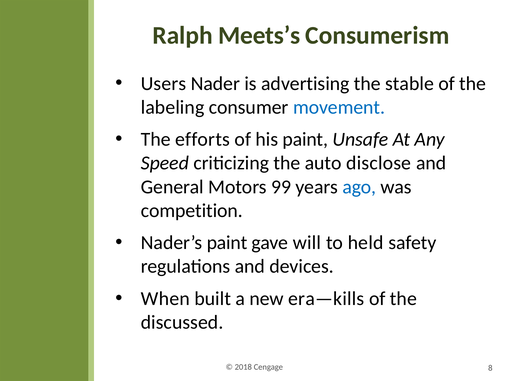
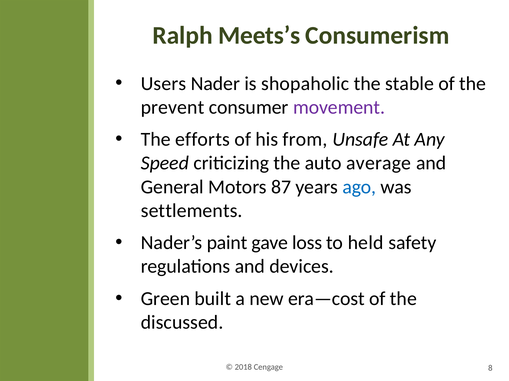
advertising: advertising -> shopaholic (305, 84)
labeling: labeling -> prevent (173, 107)
movement colour: blue -> purple (339, 107)
his paint: paint -> from (305, 140)
disclose: disclose -> average (379, 163)
99: 99 -> 87 (281, 187)
competition: competition -> settlements (192, 211)
will: will -> loss (307, 243)
When: When -> Green (165, 299)
era—kills: era—kills -> era—cost (326, 299)
